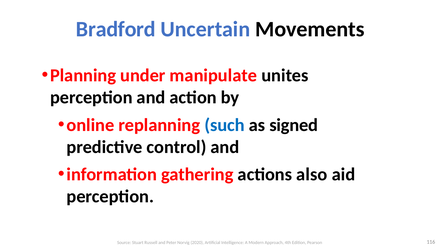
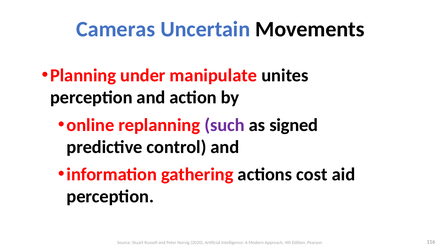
Bradford: Bradford -> Cameras (116, 29)
such colour: blue -> purple (225, 125)
also: also -> cost (312, 175)
